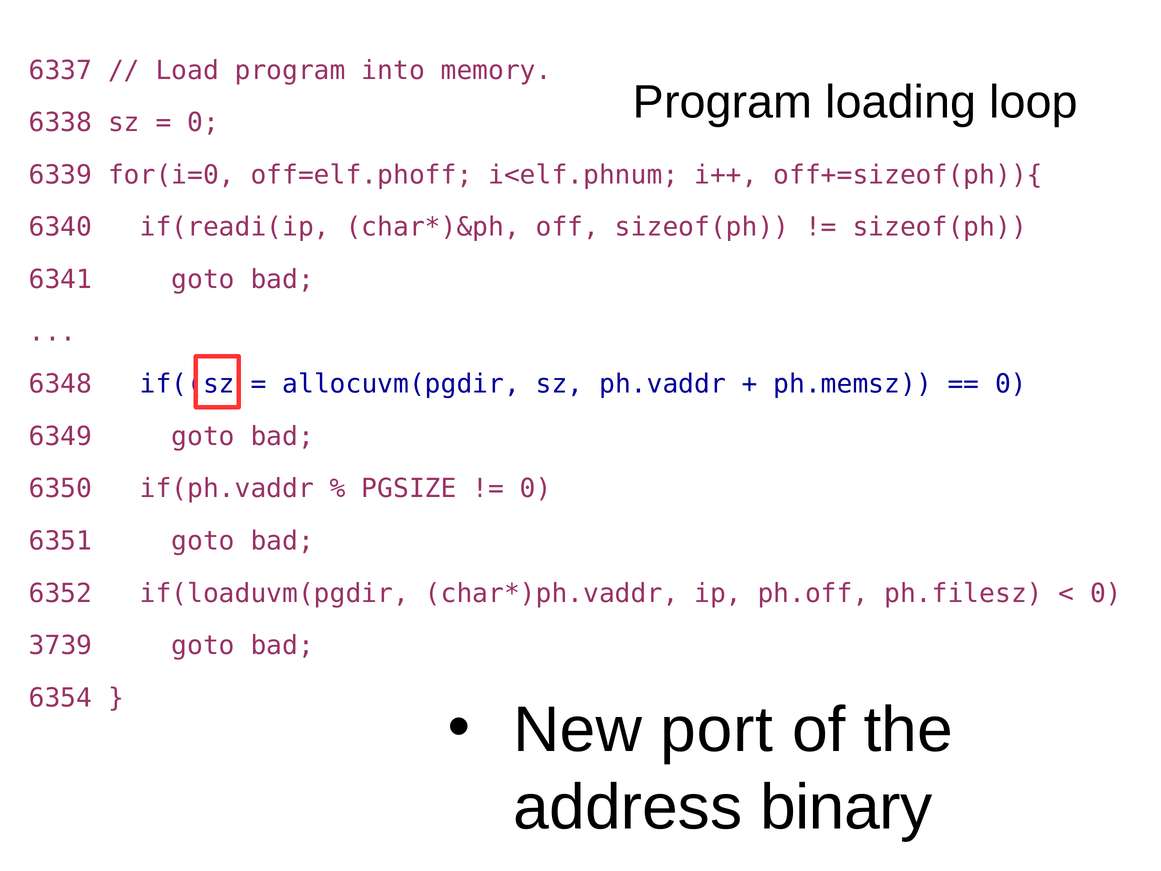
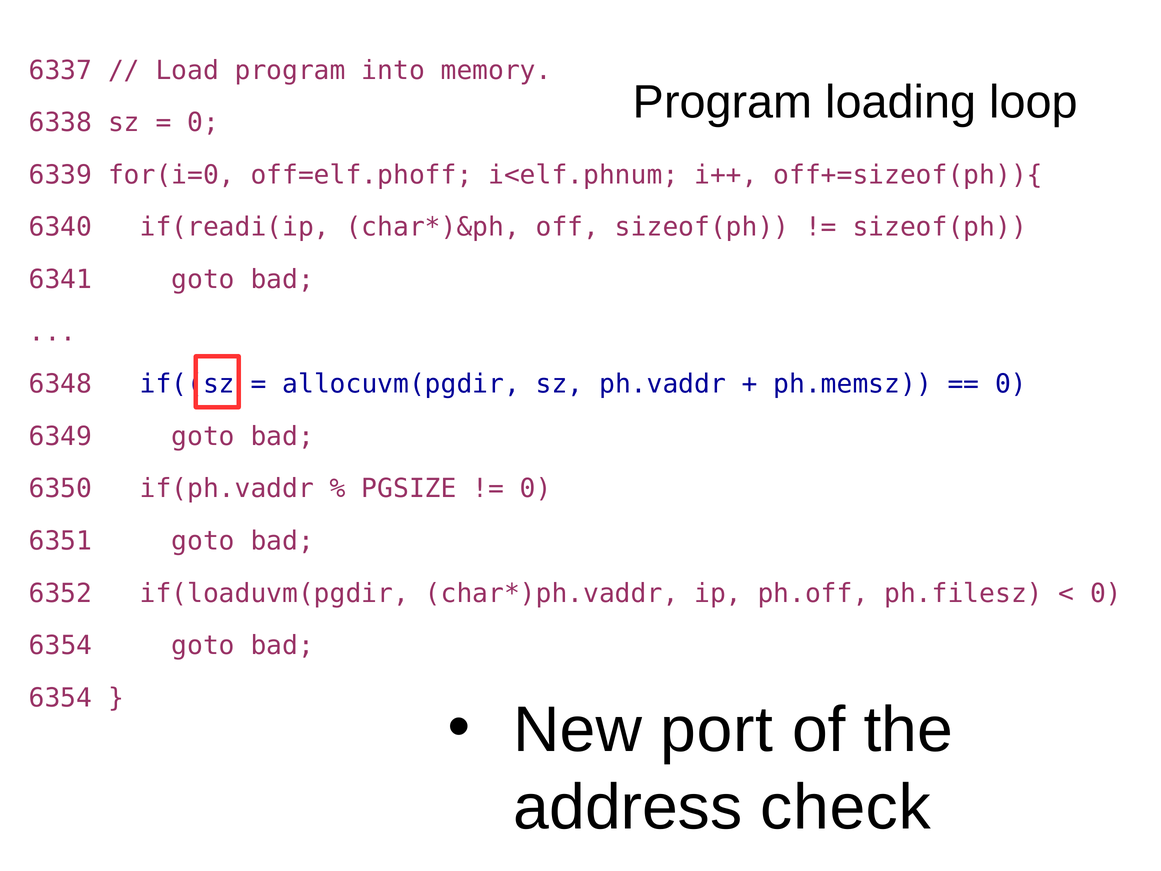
3739: 3739 -> 6354 (61, 645)
binary: binary -> check (846, 807)
